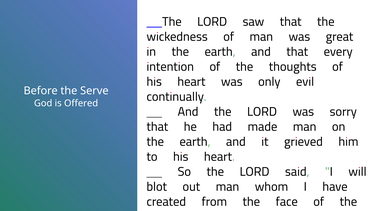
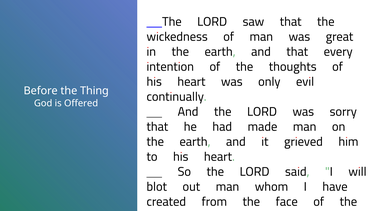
Serve: Serve -> Thing (94, 91)
